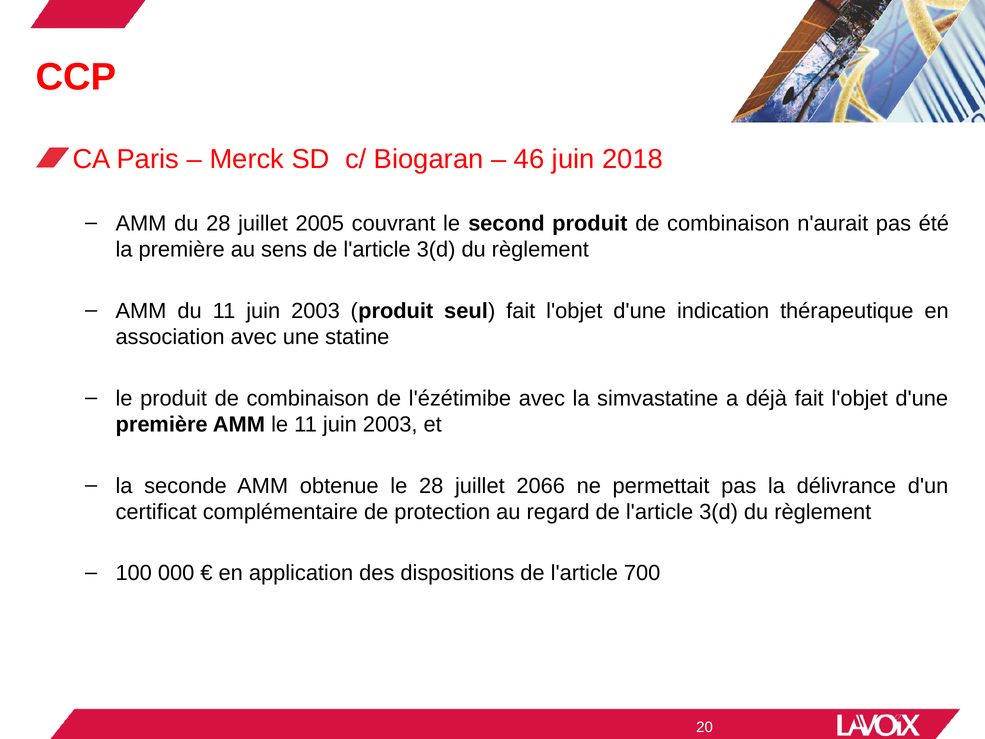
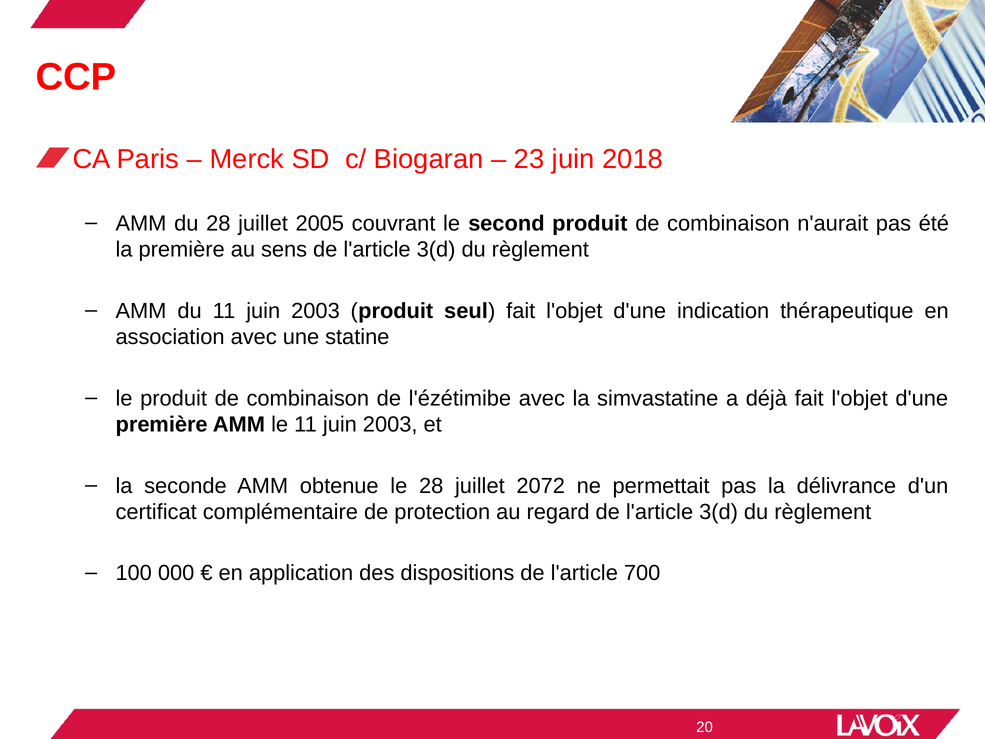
46: 46 -> 23 (529, 159)
2066: 2066 -> 2072 (541, 486)
